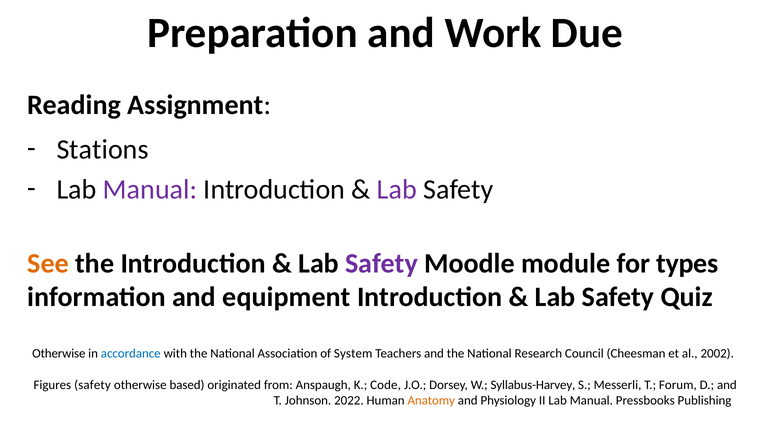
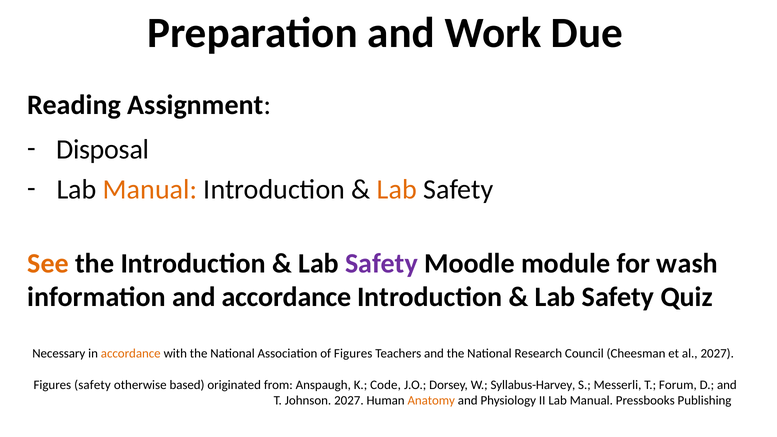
Stations: Stations -> Disposal (103, 149)
Manual colour: purple -> orange (150, 190)
Lab colour: purple -> orange (397, 190)
types: types -> wash (687, 263)
and equipment: equipment -> accordance (287, 297)
Otherwise: Otherwise -> Necessary (59, 354)
accordance colour: blue -> orange (131, 354)
of System: System -> Figures (353, 354)
al 2002: 2002 -> 2027 (717, 354)
Johnson 2022: 2022 -> 2027 (349, 400)
